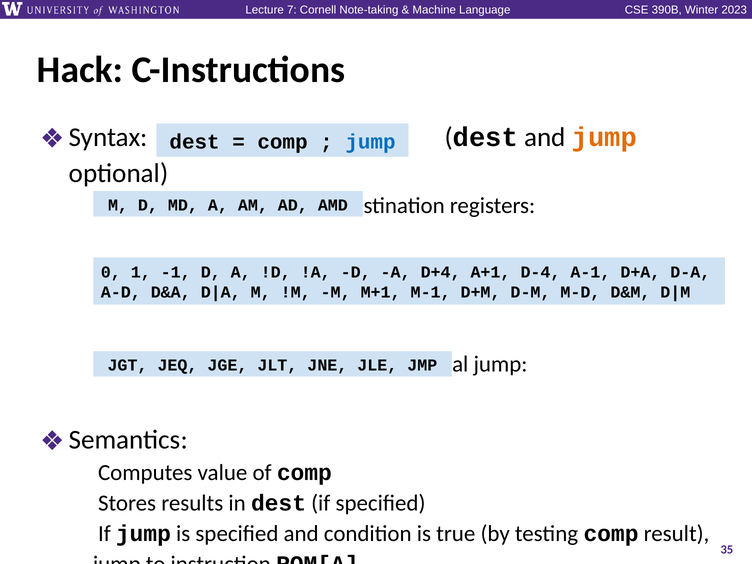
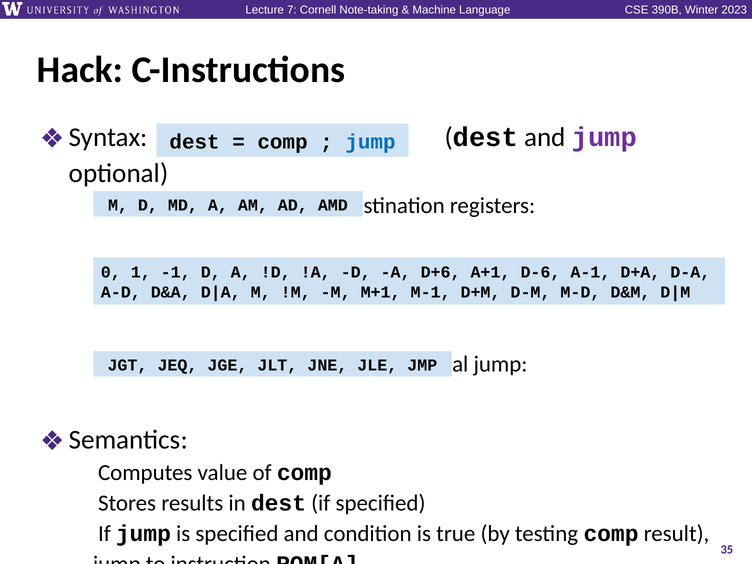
jump colour: orange -> purple (604, 137)
D+4: D+4 -> D+6 (441, 272)
D-4: D-4 -> D-6 (541, 272)
